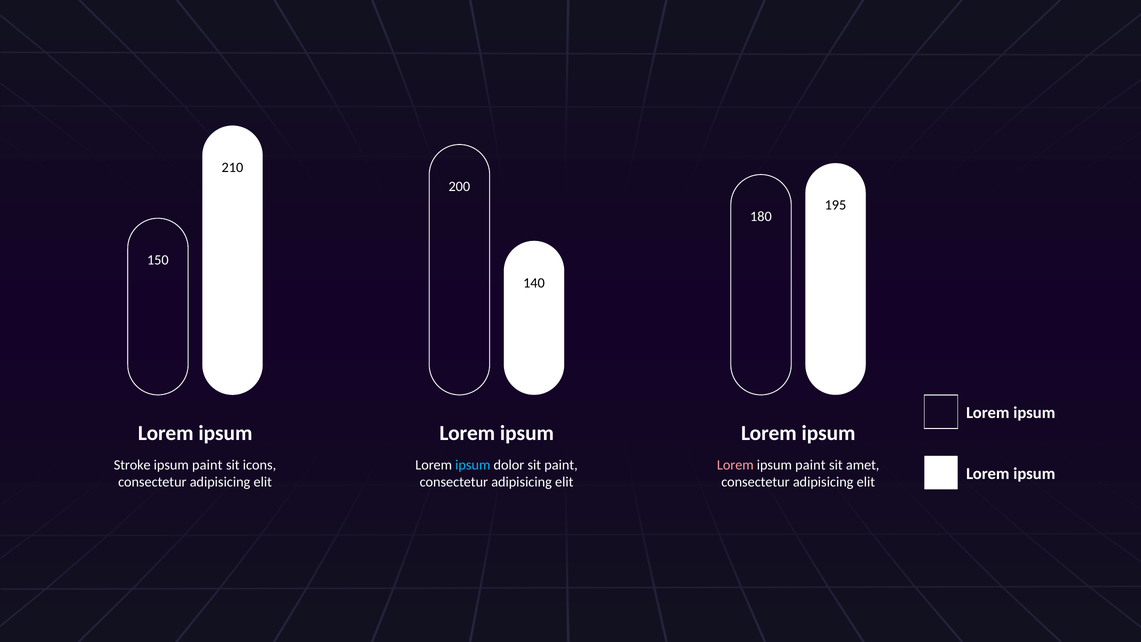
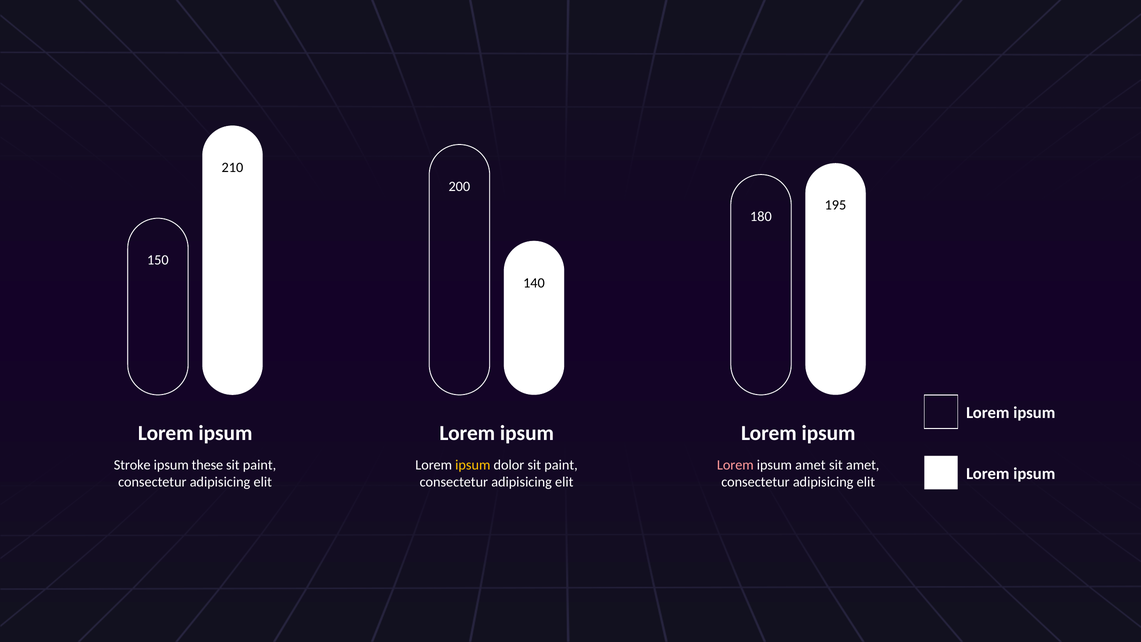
paint: paint -> these (207, 465)
icons: icons -> paint (260, 465)
ipsum colour: light blue -> yellow (473, 465)
paint: paint -> amet (810, 465)
